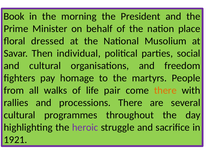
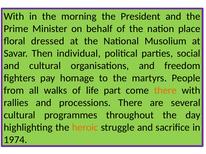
Book: Book -> With (14, 16)
pair: pair -> part (112, 91)
heroic colour: purple -> orange (85, 128)
1921: 1921 -> 1974 (15, 140)
